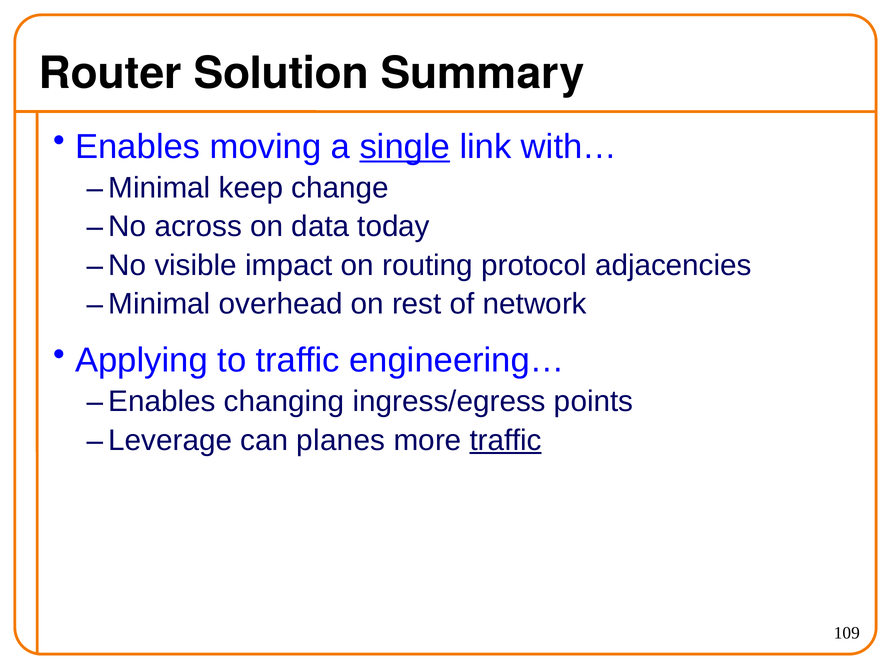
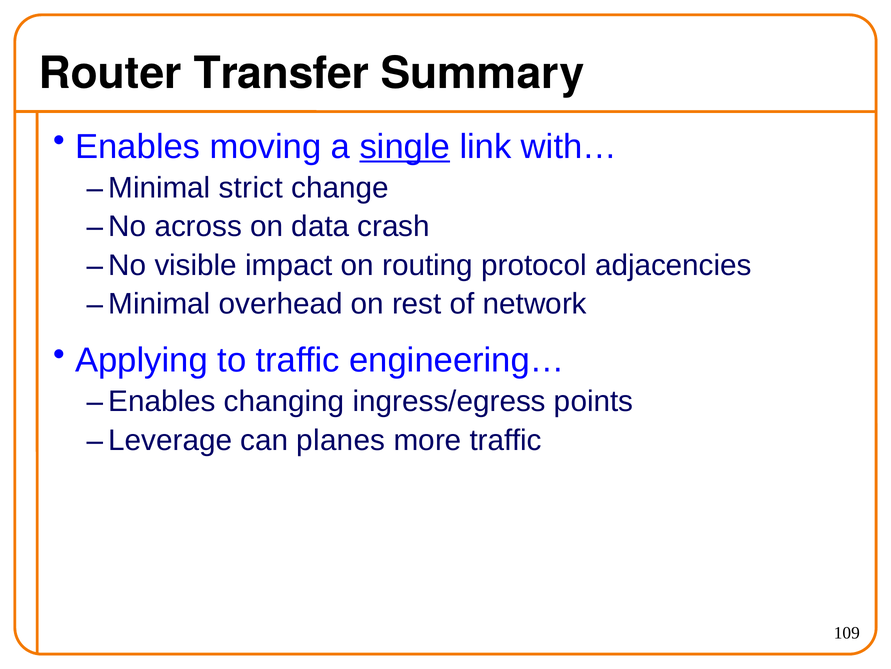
Solution: Solution -> Transfer (281, 74)
keep: keep -> strict (251, 188)
today: today -> crash (394, 226)
traffic underline: present -> none (506, 440)
